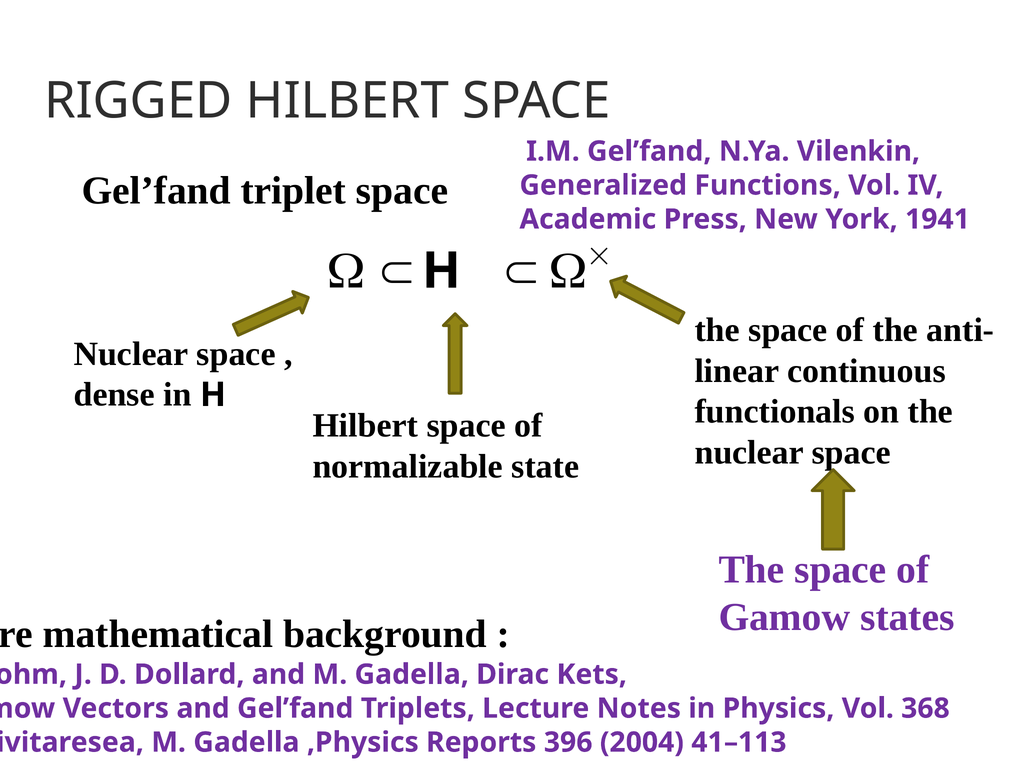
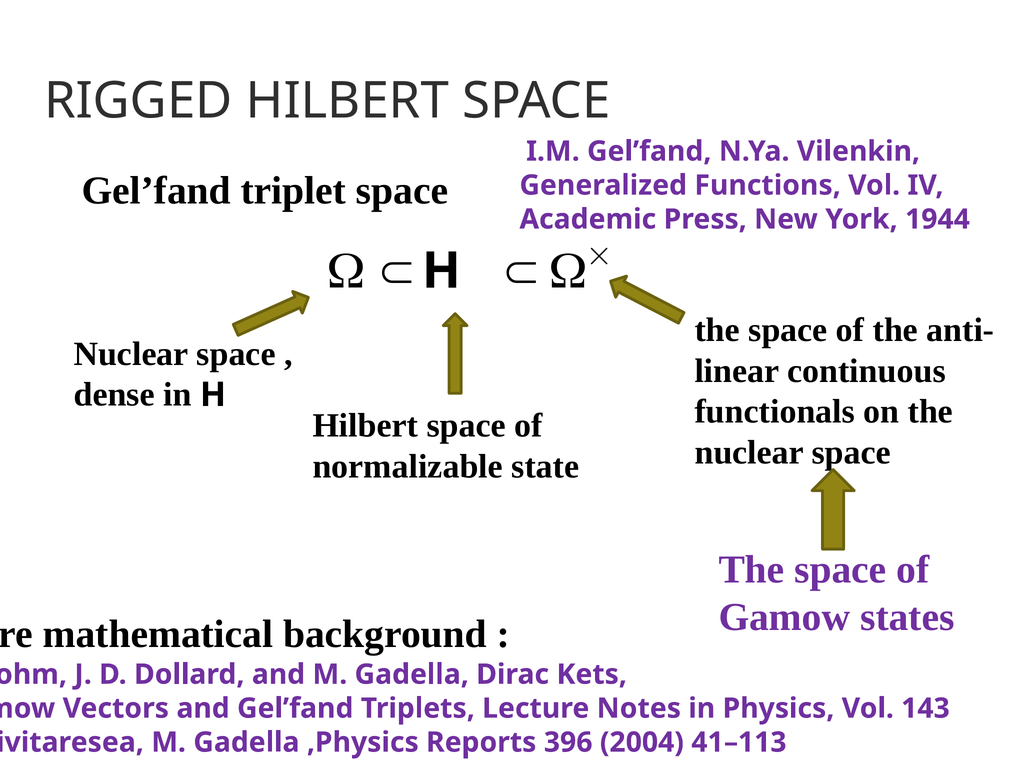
1941: 1941 -> 1944 (937, 219)
368: 368 -> 143 (925, 709)
